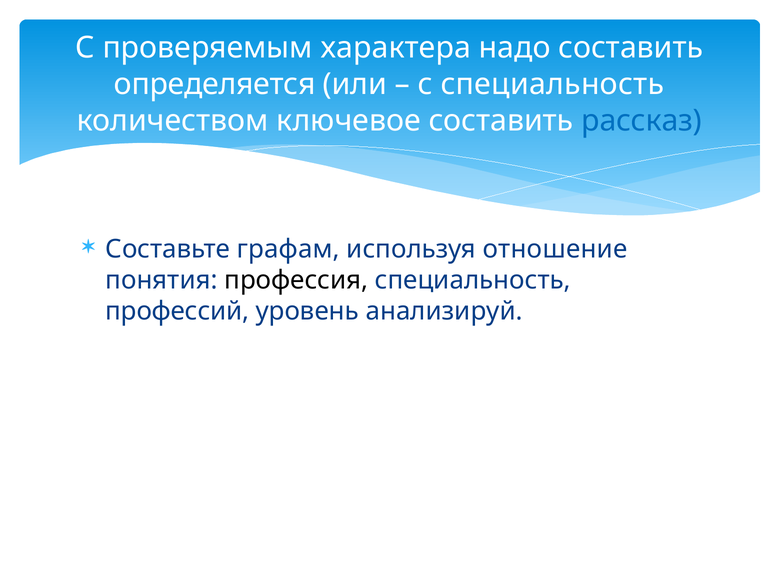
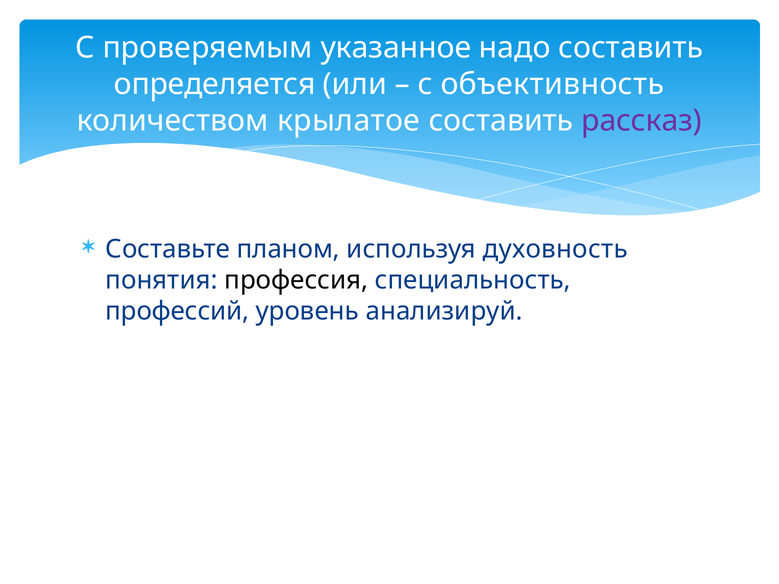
характера: характера -> указанное (396, 48)
с специальность: специальность -> объективность (552, 84)
ключевое: ключевое -> крылатое (349, 121)
рассказ colour: blue -> purple (642, 121)
графам: графам -> планом (288, 249)
отношение: отношение -> духовность (555, 249)
